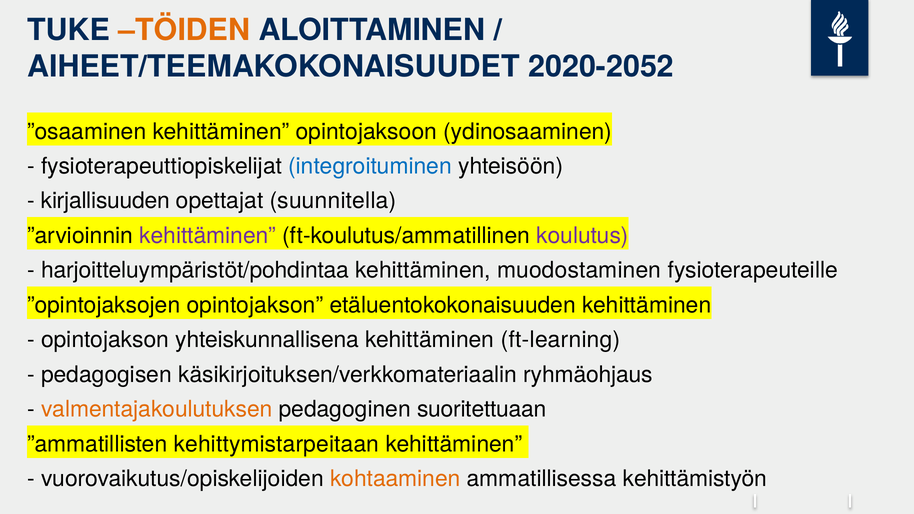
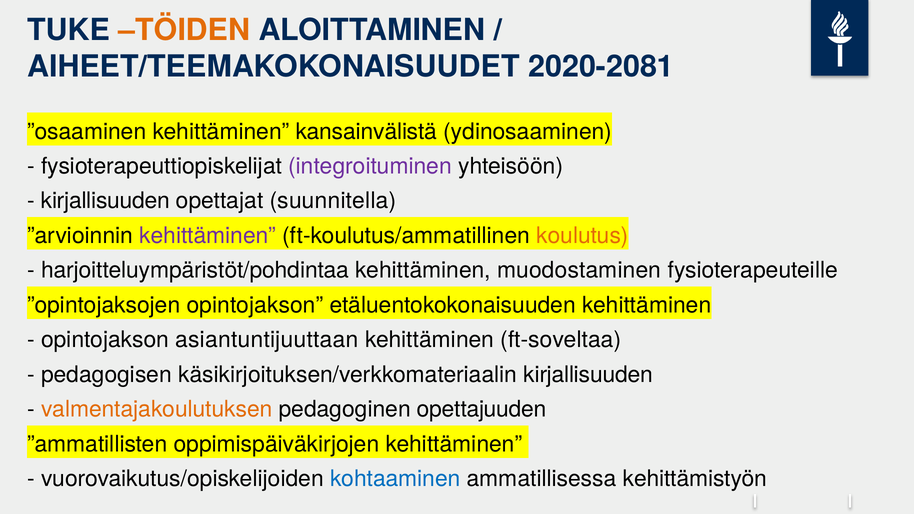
2020-2052: 2020-2052 -> 2020-2081 (601, 67)
opintojaksoon: opintojaksoon -> kansainvälistä (366, 131)
integroituminen colour: blue -> purple (370, 166)
koulutus colour: purple -> orange (582, 236)
yhteiskunnallisena: yhteiskunnallisena -> asiantuntijuuttaan (267, 340)
ft-learning: ft-learning -> ft-soveltaa (561, 340)
käsikirjoituksen/verkkomateriaalin ryhmäohjaus: ryhmäohjaus -> kirjallisuuden (588, 375)
suoritettuaan: suoritettuaan -> opettajuuden (482, 409)
kehittymistarpeitaan: kehittymistarpeitaan -> oppimispäiväkirjojen (276, 444)
kohtaaminen colour: orange -> blue (395, 479)
